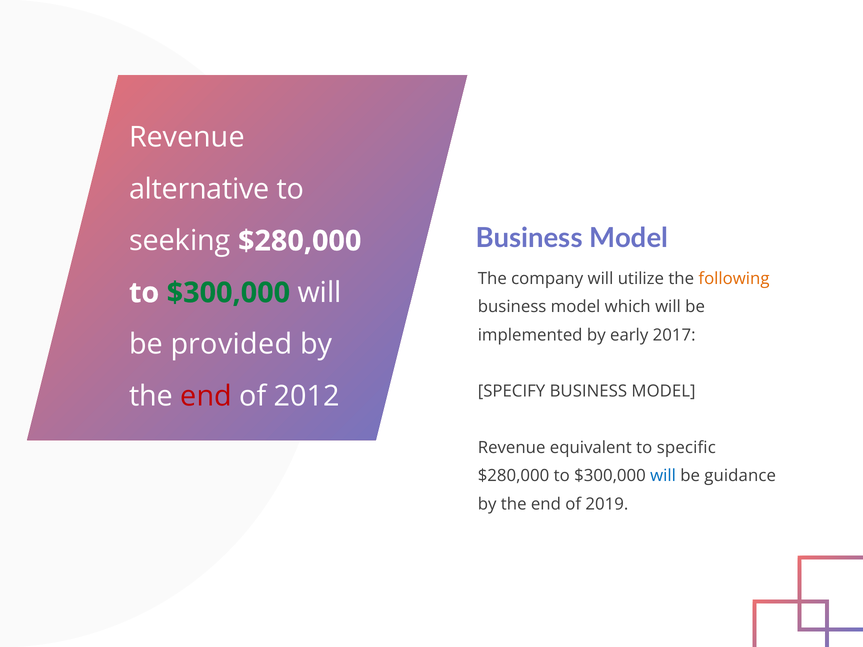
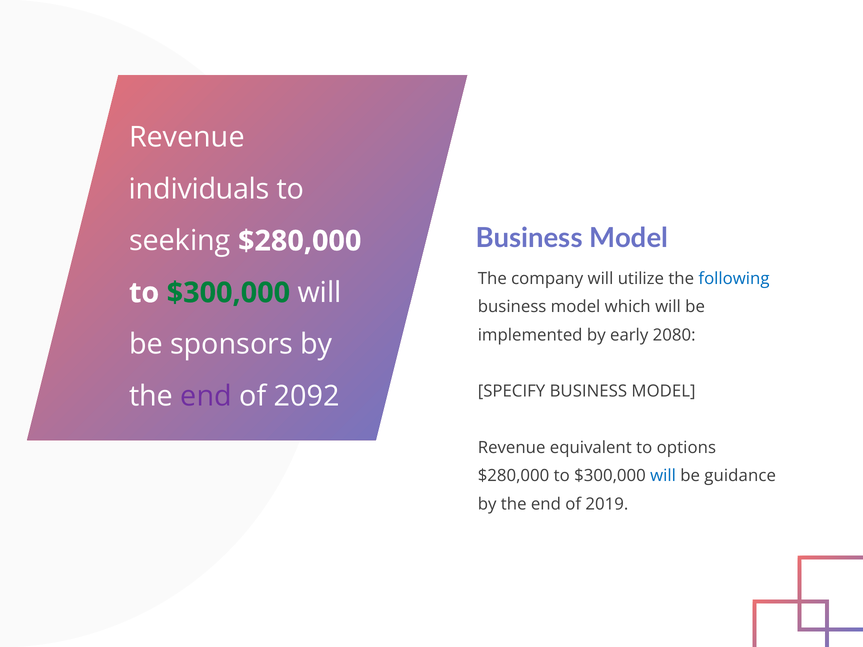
alternative: alternative -> individuals (199, 189)
following colour: orange -> blue (734, 279)
2017: 2017 -> 2080 (674, 335)
provided: provided -> sponsors (231, 345)
end colour: red -> purple (206, 396)
2012: 2012 -> 2092 (307, 396)
specific: specific -> options (686, 448)
